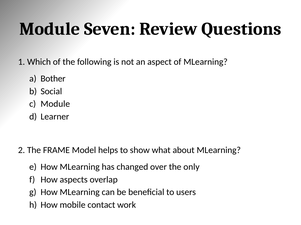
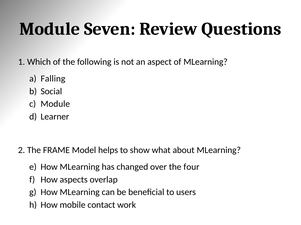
Bother: Bother -> Falling (53, 79)
only: only -> four (191, 167)
